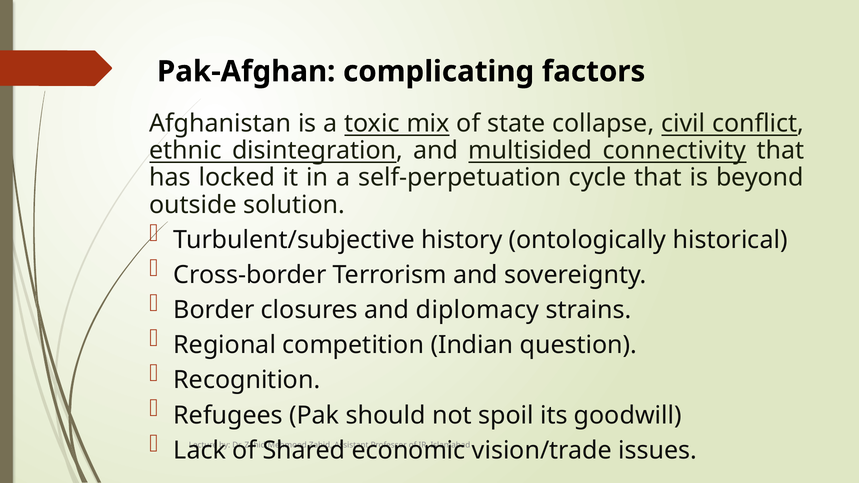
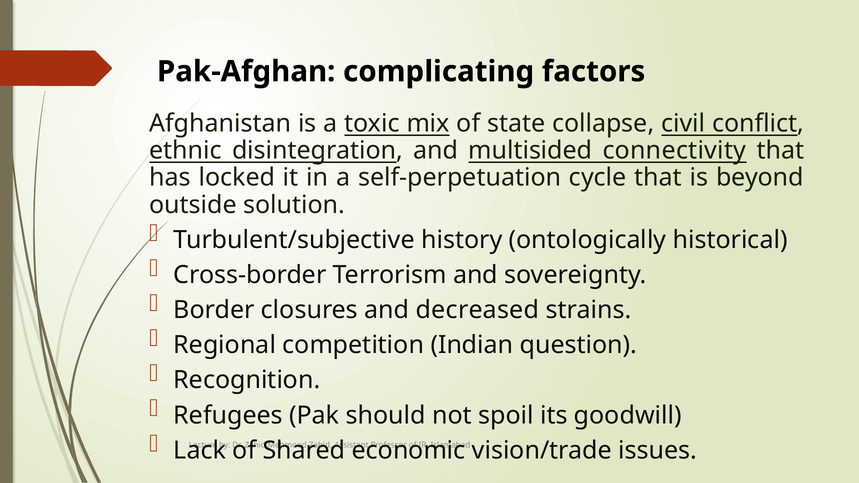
diplomacy: diplomacy -> decreased (478, 310)
